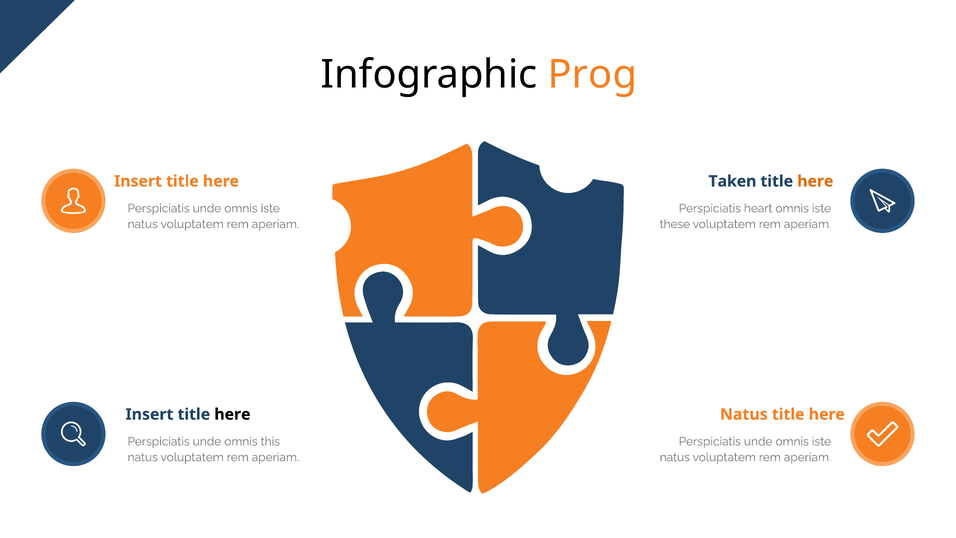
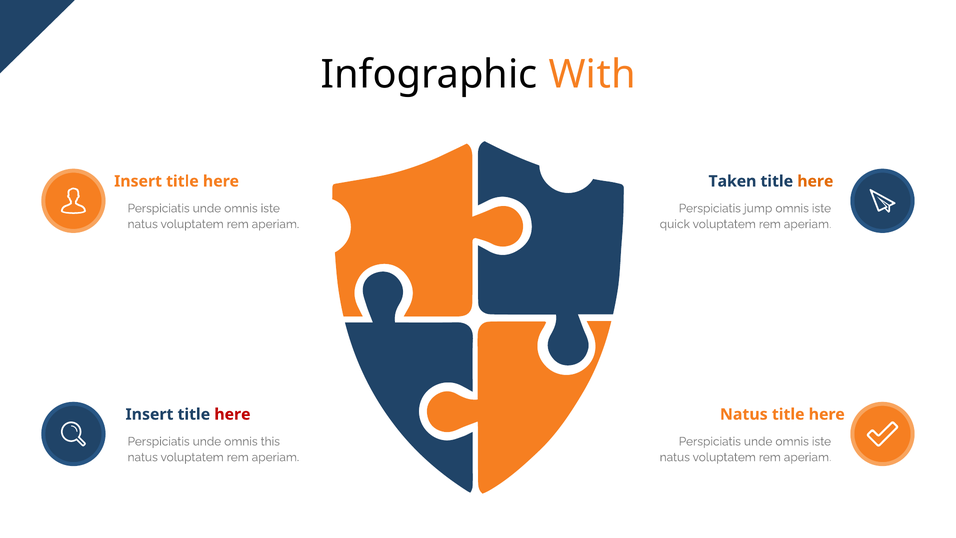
Prog: Prog -> With (592, 74)
heart: heart -> jump (758, 208)
these: these -> quick (675, 224)
here colour: black -> red (232, 414)
